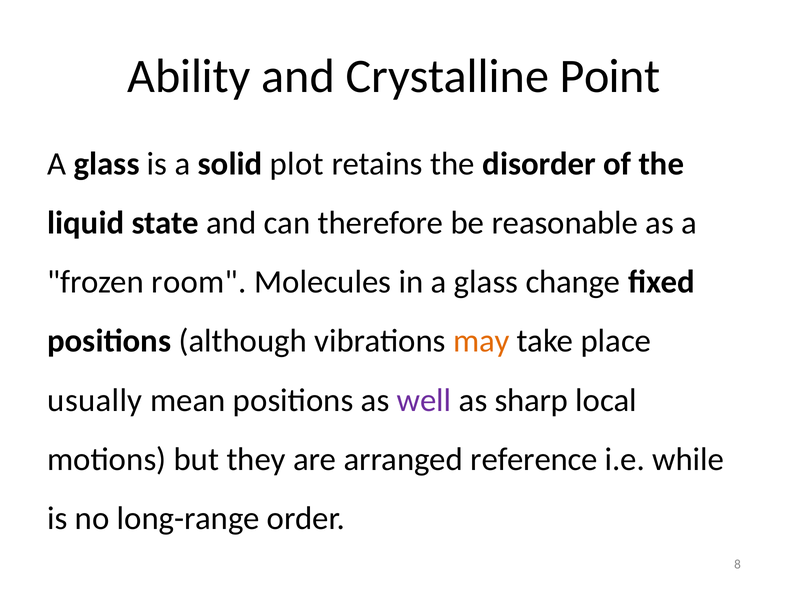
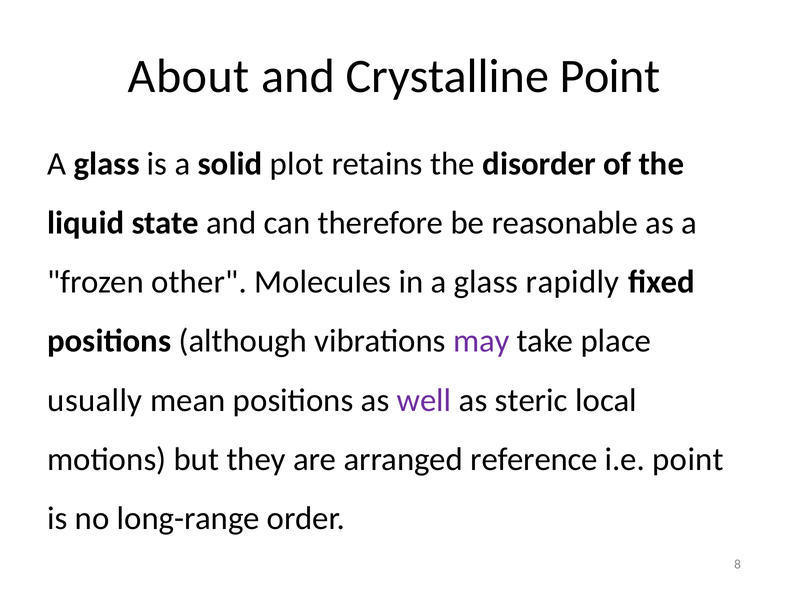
Ability: Ability -> About (189, 76)
room: room -> other (199, 282)
change: change -> rapidly (573, 282)
may colour: orange -> purple (481, 341)
sharp: sharp -> steric (531, 400)
i.e while: while -> point (688, 459)
